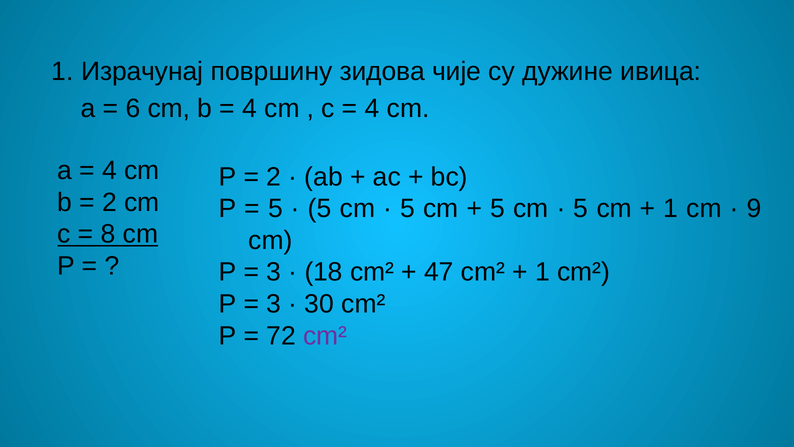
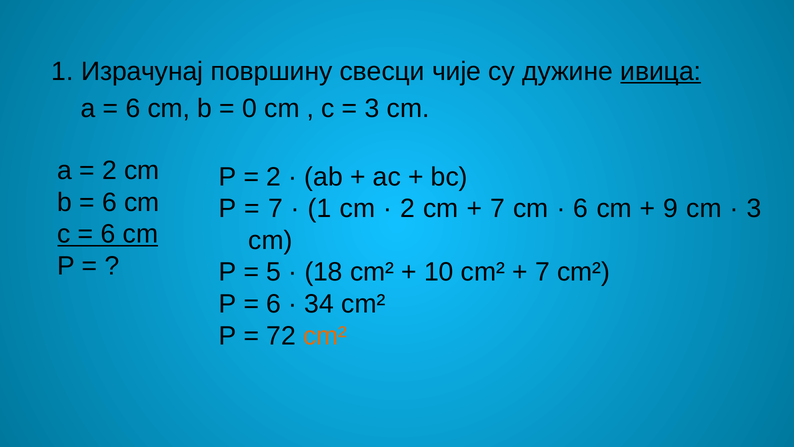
зидова: зидова -> свесци (382, 71)
ивица underline: none -> present (661, 71)
4: 4 -> 0 (250, 108)
4: 4 -> 3 (372, 108)
4: 4 -> 2 (110, 170)
2: 2 -> 6 (110, 202)
5: 5 -> 7 (275, 208)
5: 5 -> 1 (320, 208)
5: 5 -> 2 (408, 208)
5: 5 -> 7 (498, 208)
5: 5 -> 6 (581, 208)
1: 1 -> 9 (671, 208)
9: 9 -> 3 (754, 208)
8: 8 -> 6 (108, 234)
3: 3 -> 5 (274, 272)
47: 47 -> 10 (439, 272)
1: 1 -> 7 (542, 272)
3: 3 -> 6 (274, 304)
30: 30 -> 34 (319, 304)
cm² colour: purple -> orange (325, 335)
